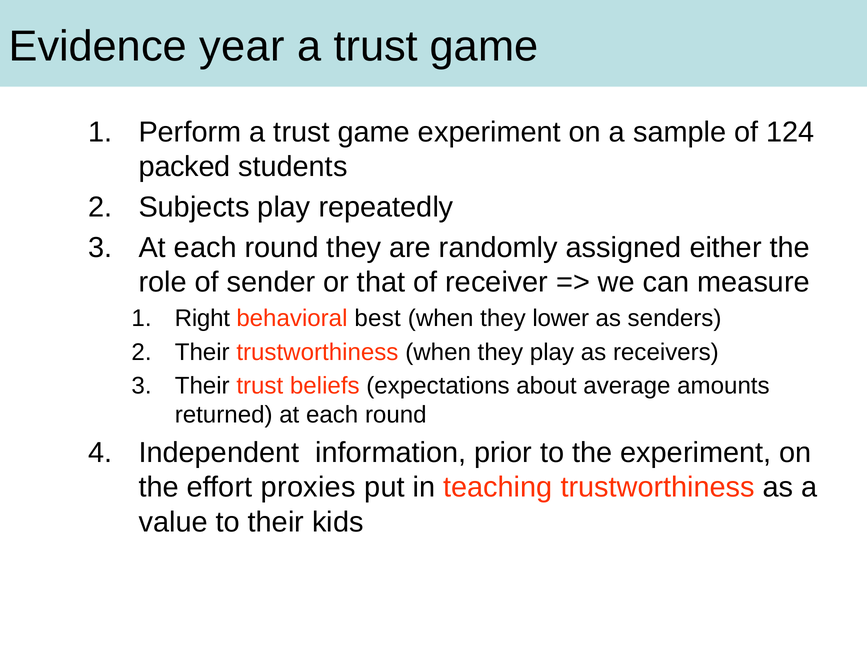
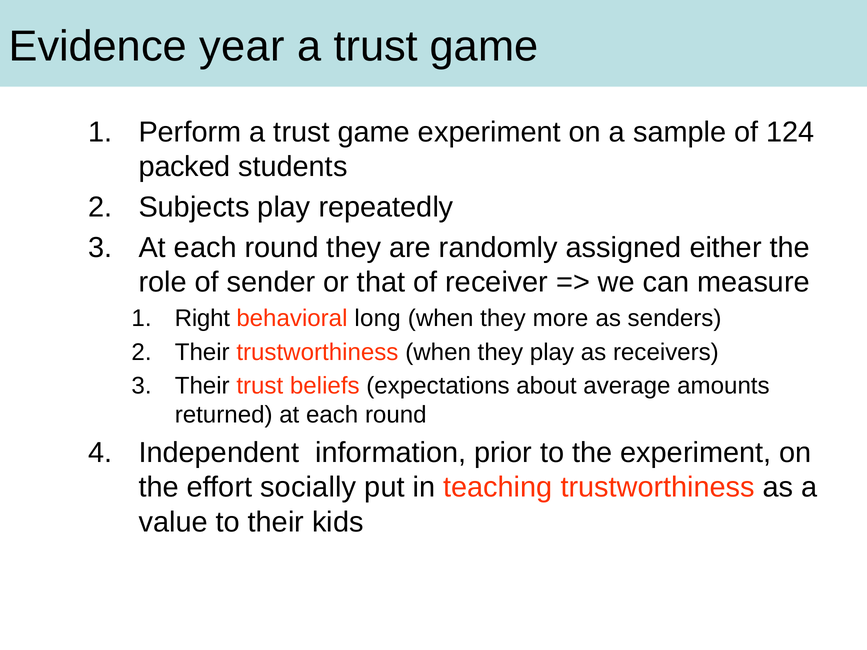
best: best -> long (378, 319)
lower: lower -> more (560, 319)
proxies: proxies -> socially (308, 488)
